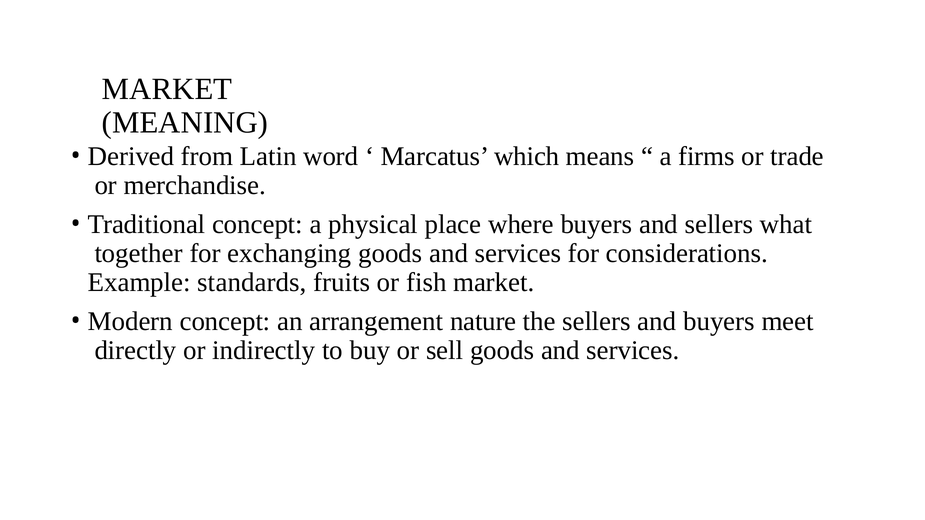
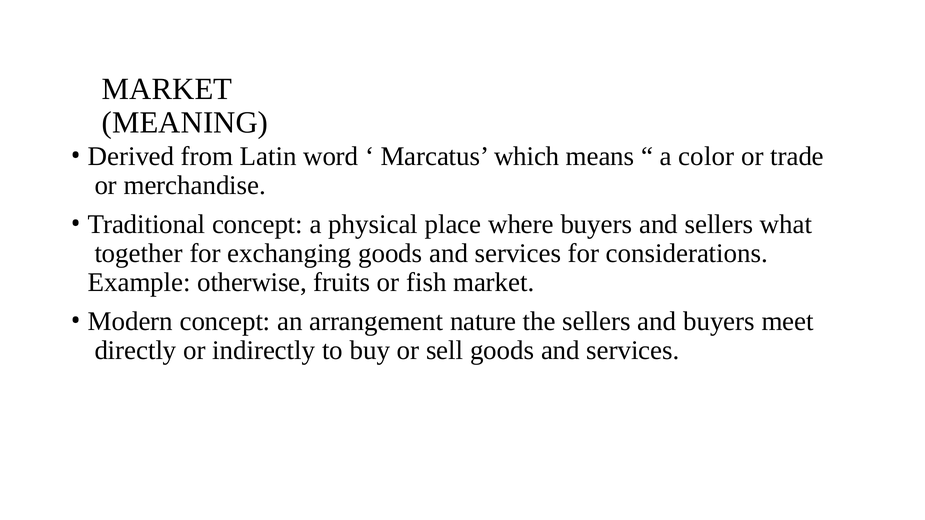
firms: firms -> color (706, 156)
standards: standards -> otherwise (252, 282)
